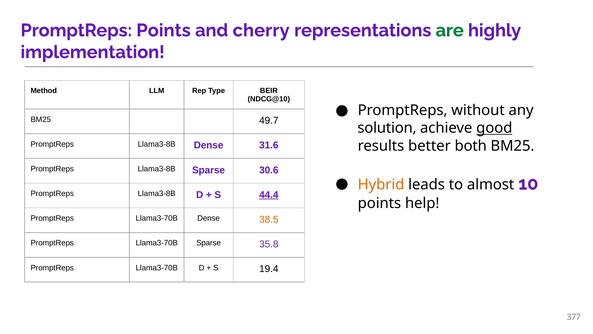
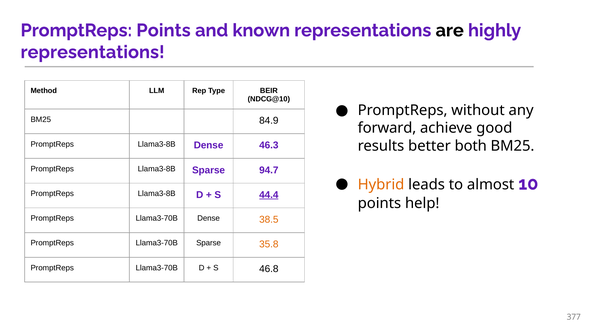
cherry: cherry -> known (261, 30)
are colour: green -> black (450, 30)
implementation: implementation -> representations (93, 52)
49.7: 49.7 -> 84.9 (269, 120)
solution: solution -> forward (387, 128)
good underline: present -> none (494, 128)
31.6: 31.6 -> 46.3 (269, 145)
30.6: 30.6 -> 94.7 (269, 170)
35.8 colour: purple -> orange (269, 244)
19.4: 19.4 -> 46.8 (269, 269)
